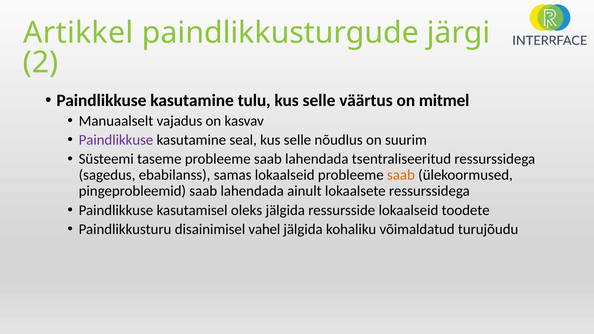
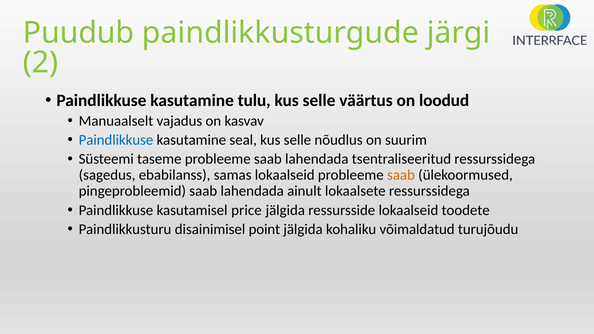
Artikkel: Artikkel -> Puudub (79, 33)
mitmel: mitmel -> loodud (444, 100)
Paindlikkuse colour: purple -> blue (116, 140)
oleks: oleks -> price (246, 210)
vahel: vahel -> point (264, 229)
